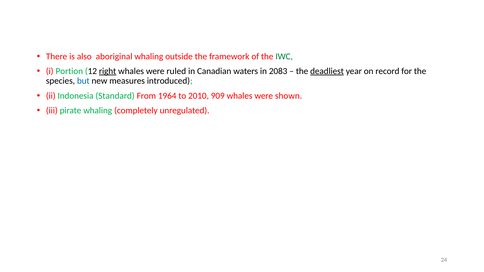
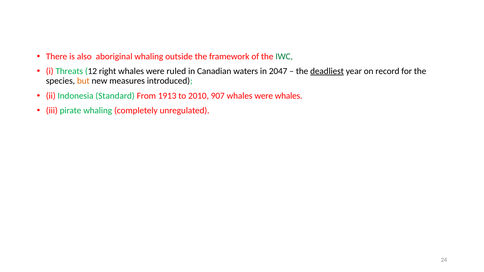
Portion: Portion -> Threats (69, 71)
right underline: present -> none (108, 71)
2083: 2083 -> 2047 (278, 71)
but colour: blue -> orange (83, 81)
1964: 1964 -> 1913 (167, 96)
909: 909 -> 907 (218, 96)
were shown: shown -> whales (289, 96)
